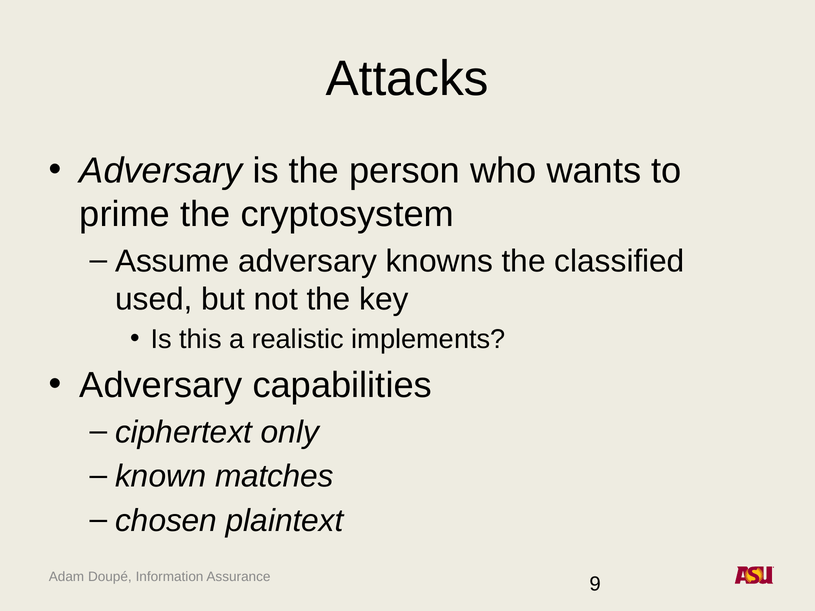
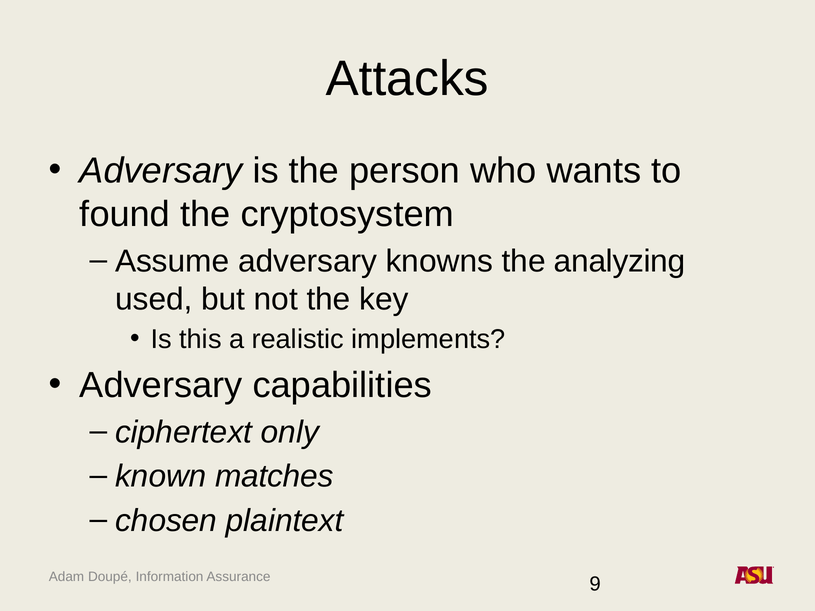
prime: prime -> found (125, 215)
classified: classified -> analyzing (620, 261)
